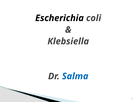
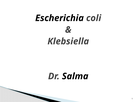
Salma colour: blue -> black (75, 76)
